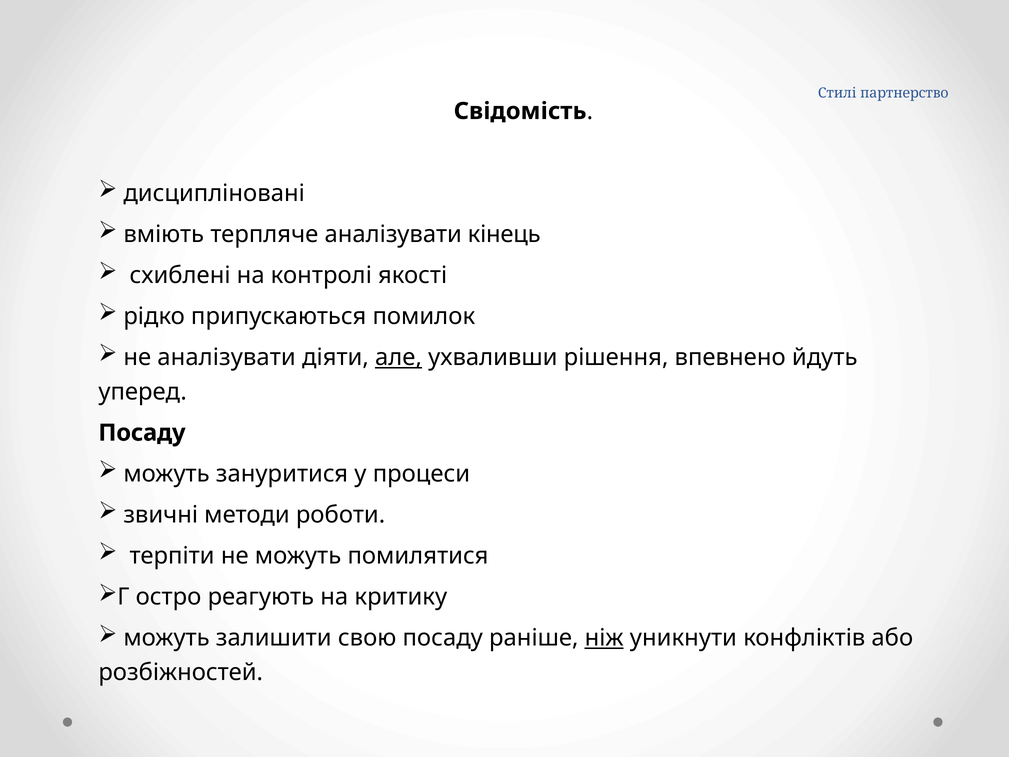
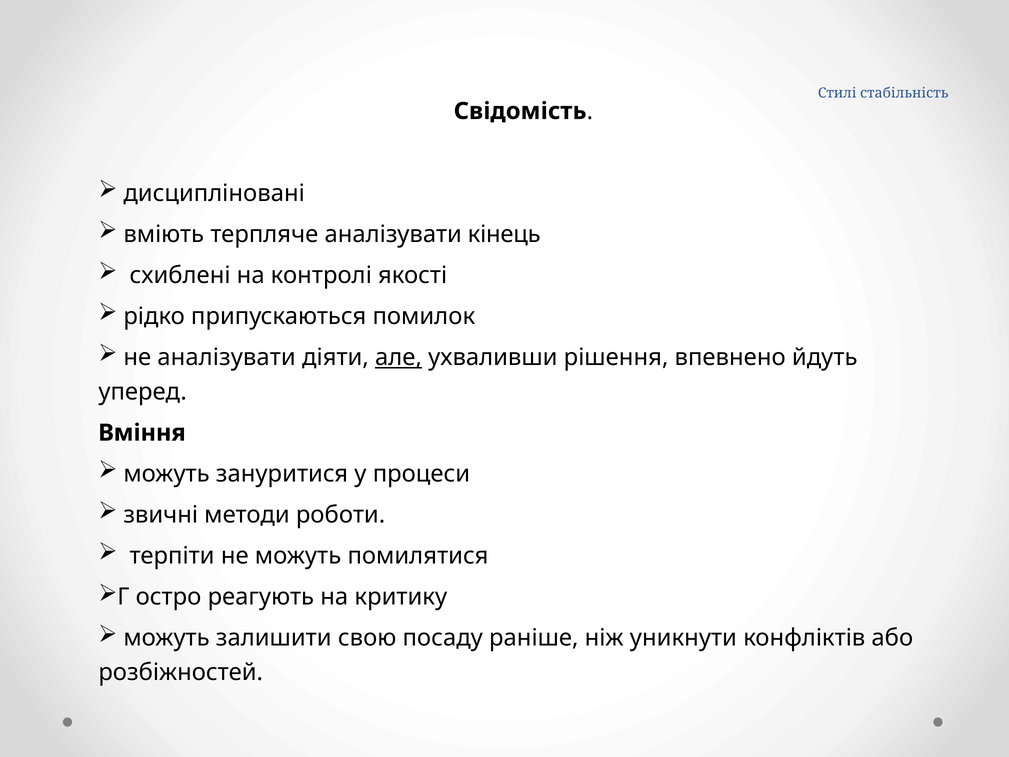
партнерство: партнерство -> стабільність (904, 93)
Посаду: Посаду -> Вміння (142, 433)
ніж underline: present -> none (604, 638)
